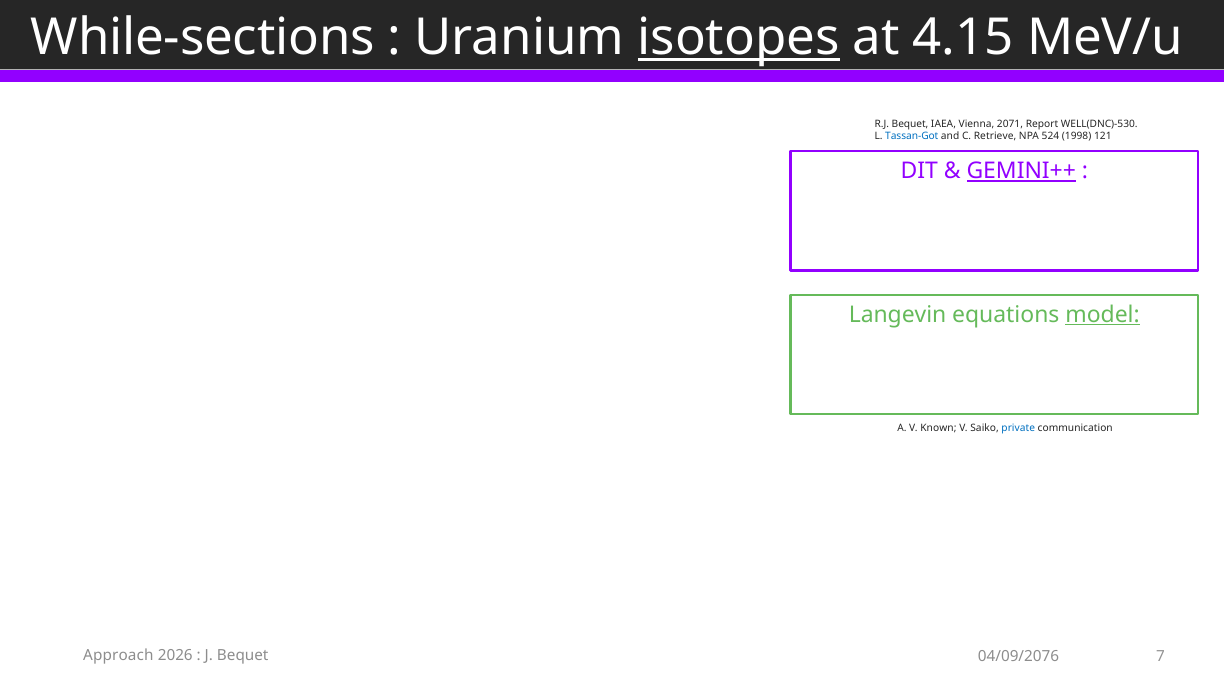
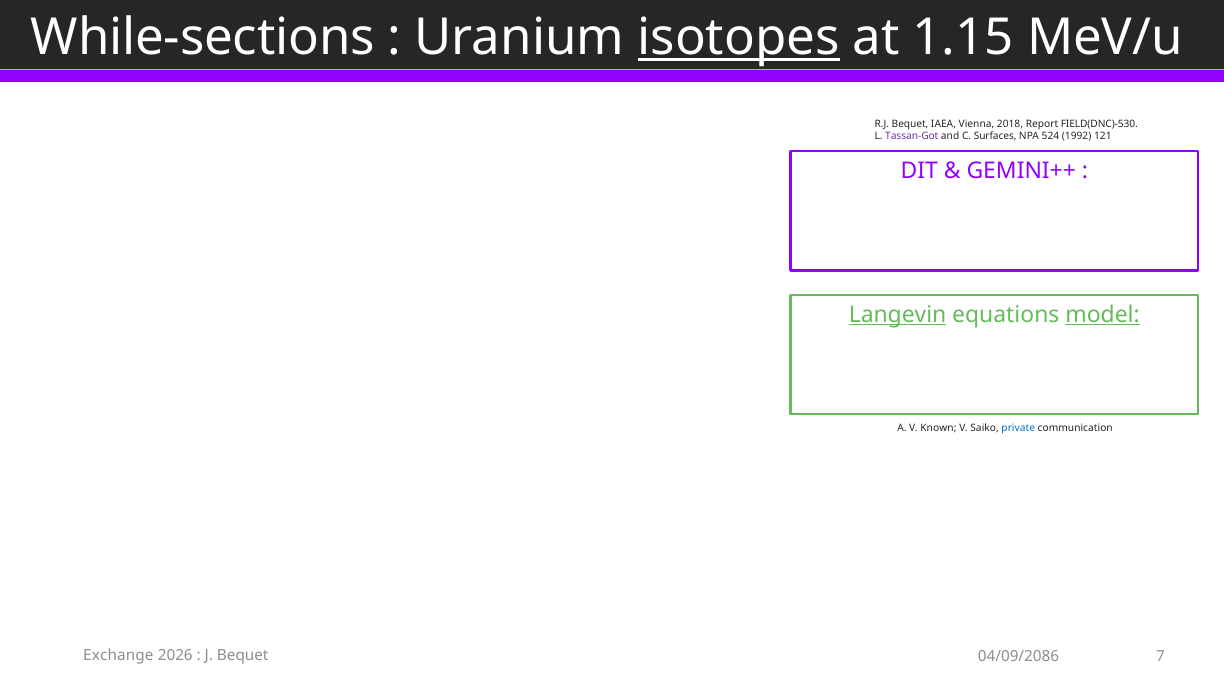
4.15: 4.15 -> 1.15 (963, 38)
2071: 2071 -> 2018 (1010, 124)
WELL(DNC)-530: WELL(DNC)-530 -> FIELD(DNC)-530 (1099, 124)
Tassan-Got colour: blue -> purple (912, 136)
Retrieve: Retrieve -> Surfaces (995, 136)
1998: 1998 -> 1992 (1077, 136)
GEMINI++ underline: present -> none (1021, 171)
Langevin underline: none -> present (898, 315)
Approach: Approach -> Exchange (118, 655)
04/09/2076: 04/09/2076 -> 04/09/2086 (1018, 656)
